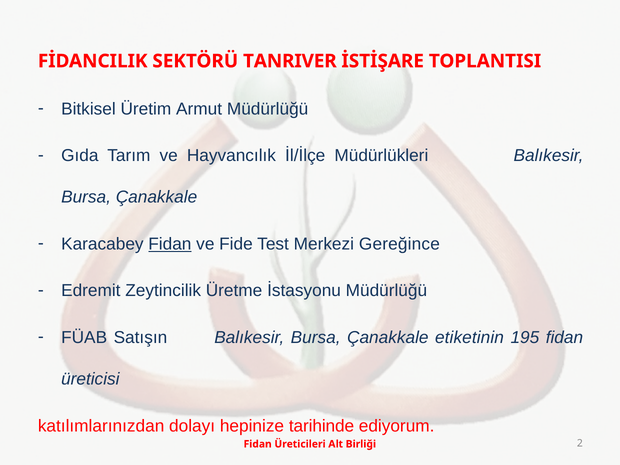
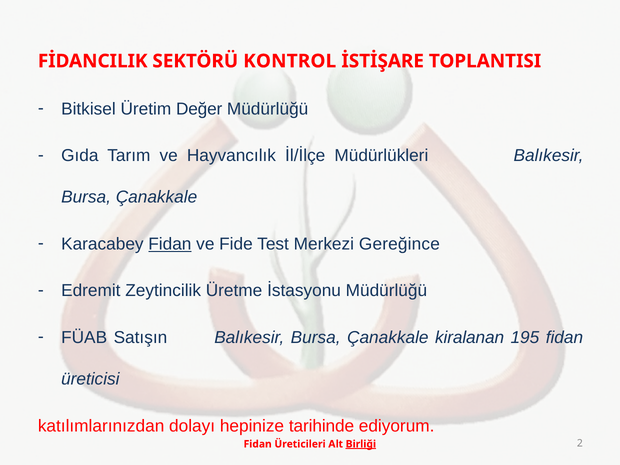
TANRIVER: TANRIVER -> KONTROL (290, 61)
Armut: Armut -> Değer (199, 109)
etiketinin: etiketinin -> kiralanan (470, 338)
Birliği underline: none -> present (361, 444)
